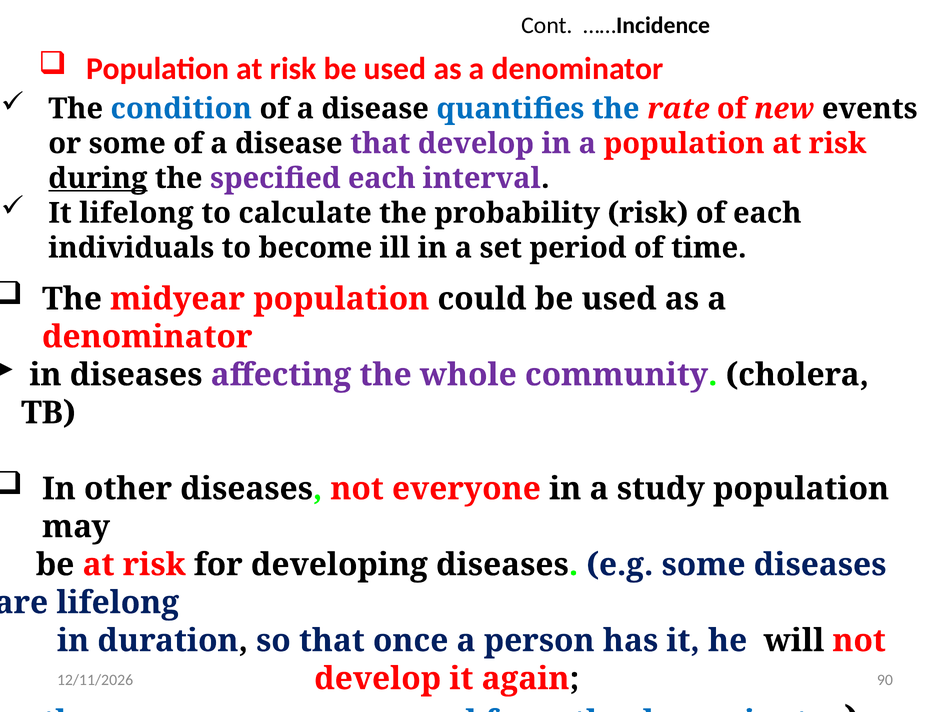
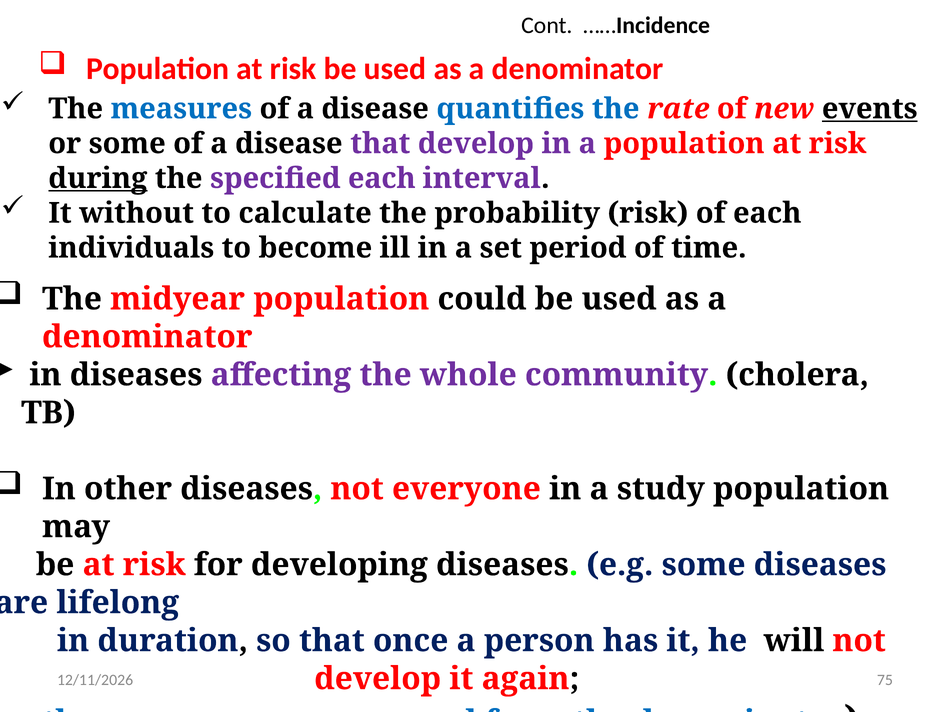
condition: condition -> measures (181, 109)
events underline: none -> present (870, 109)
It lifelong: lifelong -> without (137, 213)
90: 90 -> 75 (885, 680)
